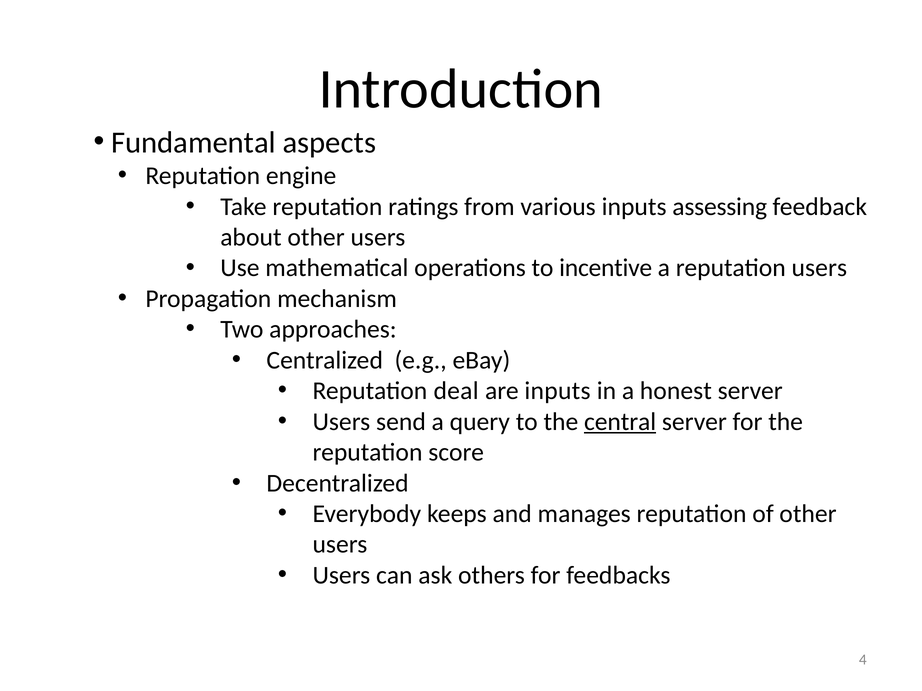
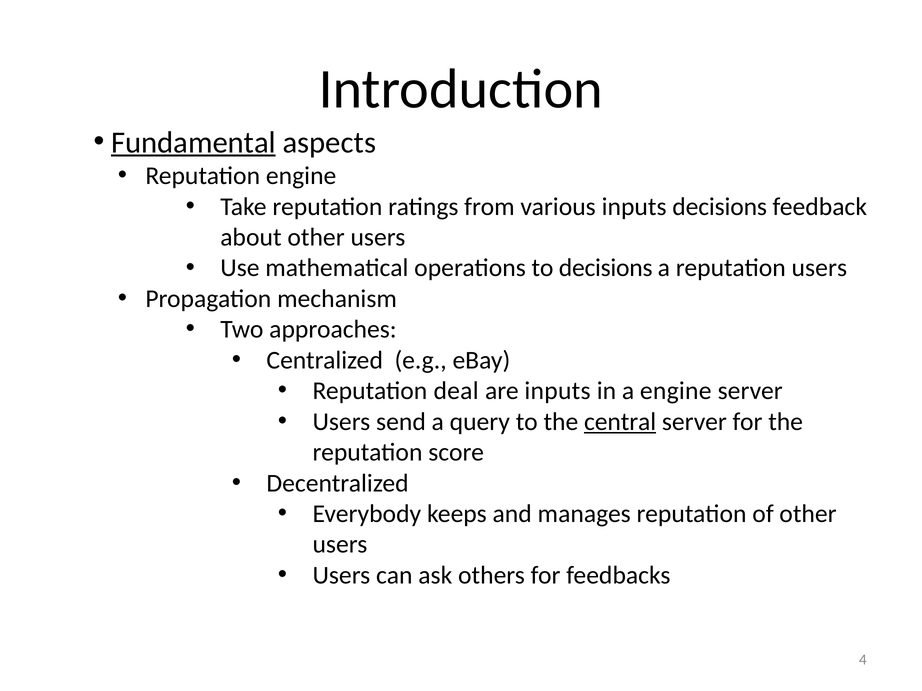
Fundamental underline: none -> present (193, 143)
inputs assessing: assessing -> decisions (720, 207)
to incentive: incentive -> decisions (606, 268)
a honest: honest -> engine (676, 391)
